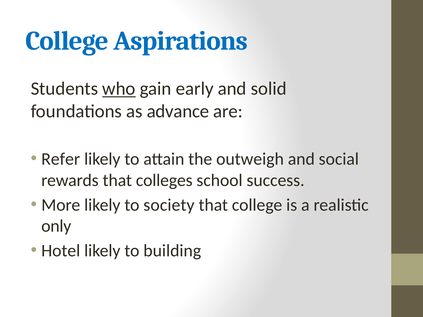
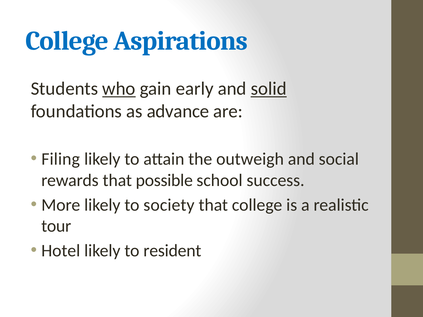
solid underline: none -> present (269, 89)
Refer: Refer -> Filing (61, 159)
colleges: colleges -> possible (164, 180)
only: only -> tour (56, 226)
building: building -> resident (172, 251)
